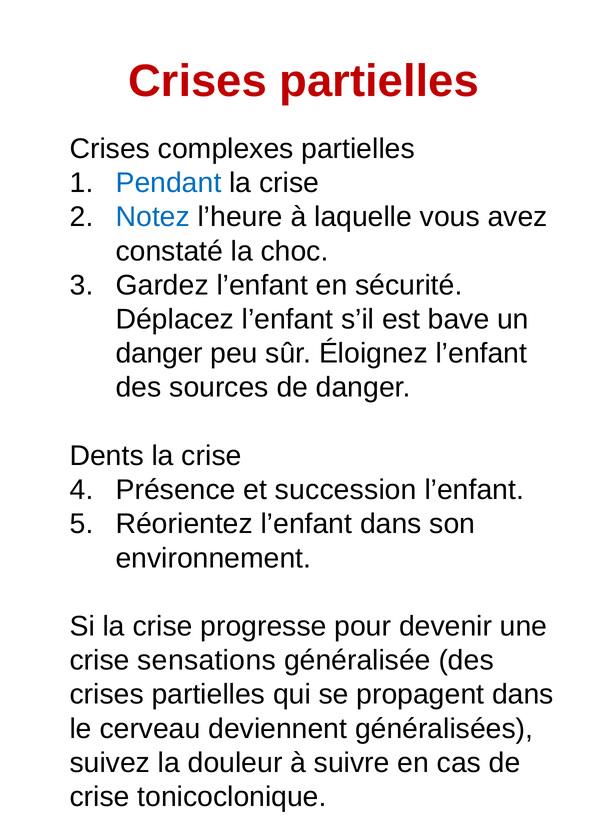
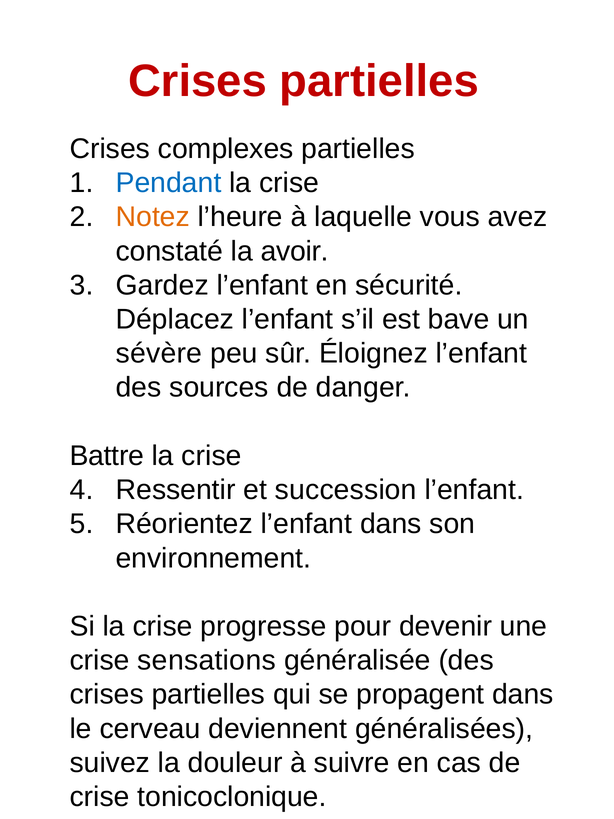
Notez colour: blue -> orange (153, 217)
choc: choc -> avoir (295, 251)
danger: danger -> sévère (159, 353)
Dents: Dents -> Battre (107, 456)
Présence: Présence -> Ressentir (176, 490)
